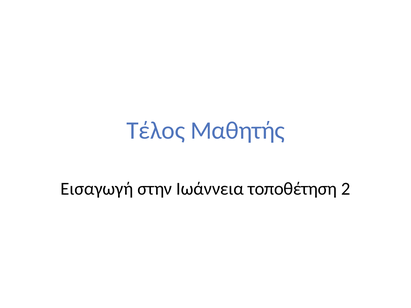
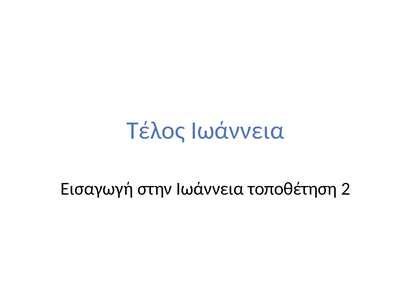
Τέλος Μαθητής: Μαθητής -> Ιωάννεια (238, 131)
